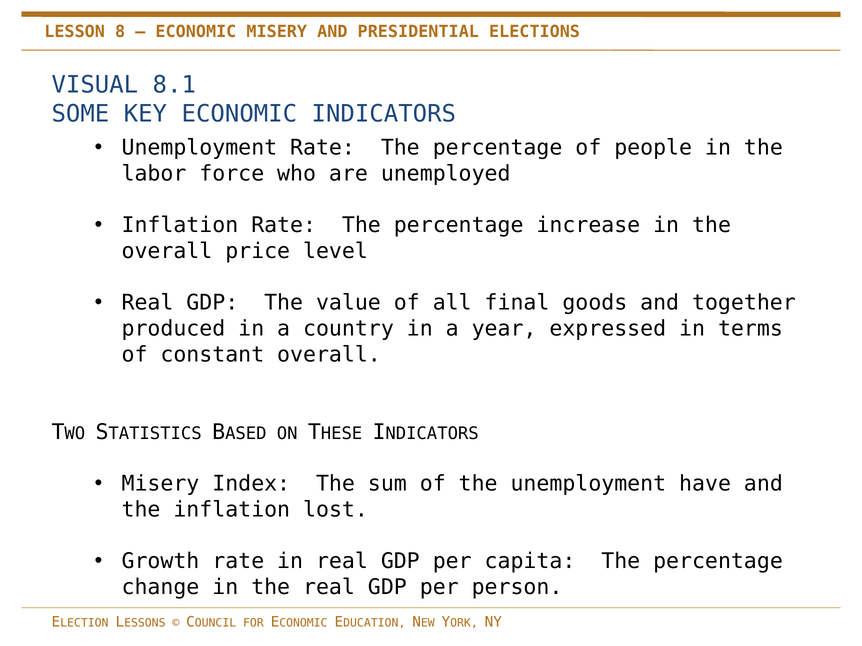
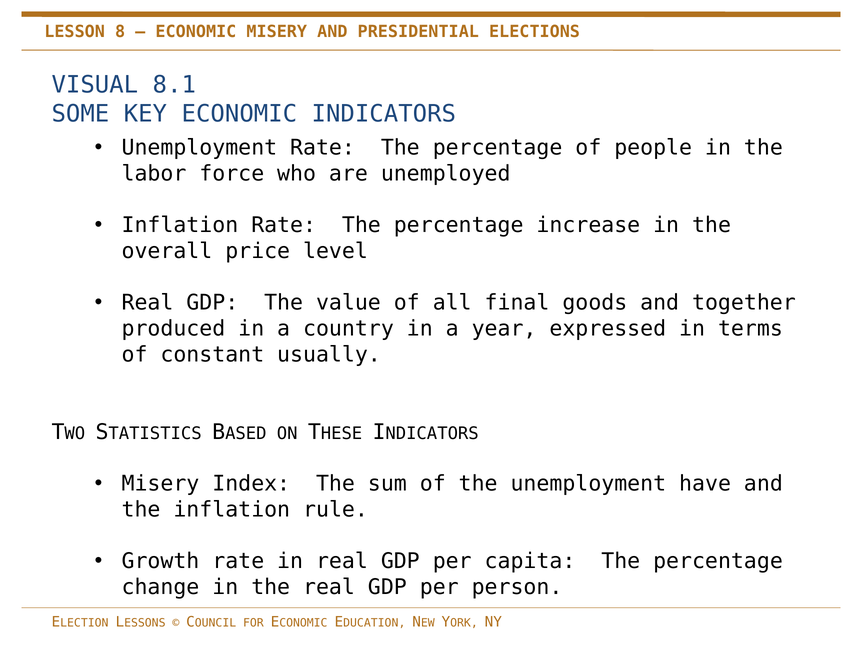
constant overall: overall -> usually (329, 355)
lost: lost -> rule (335, 510)
